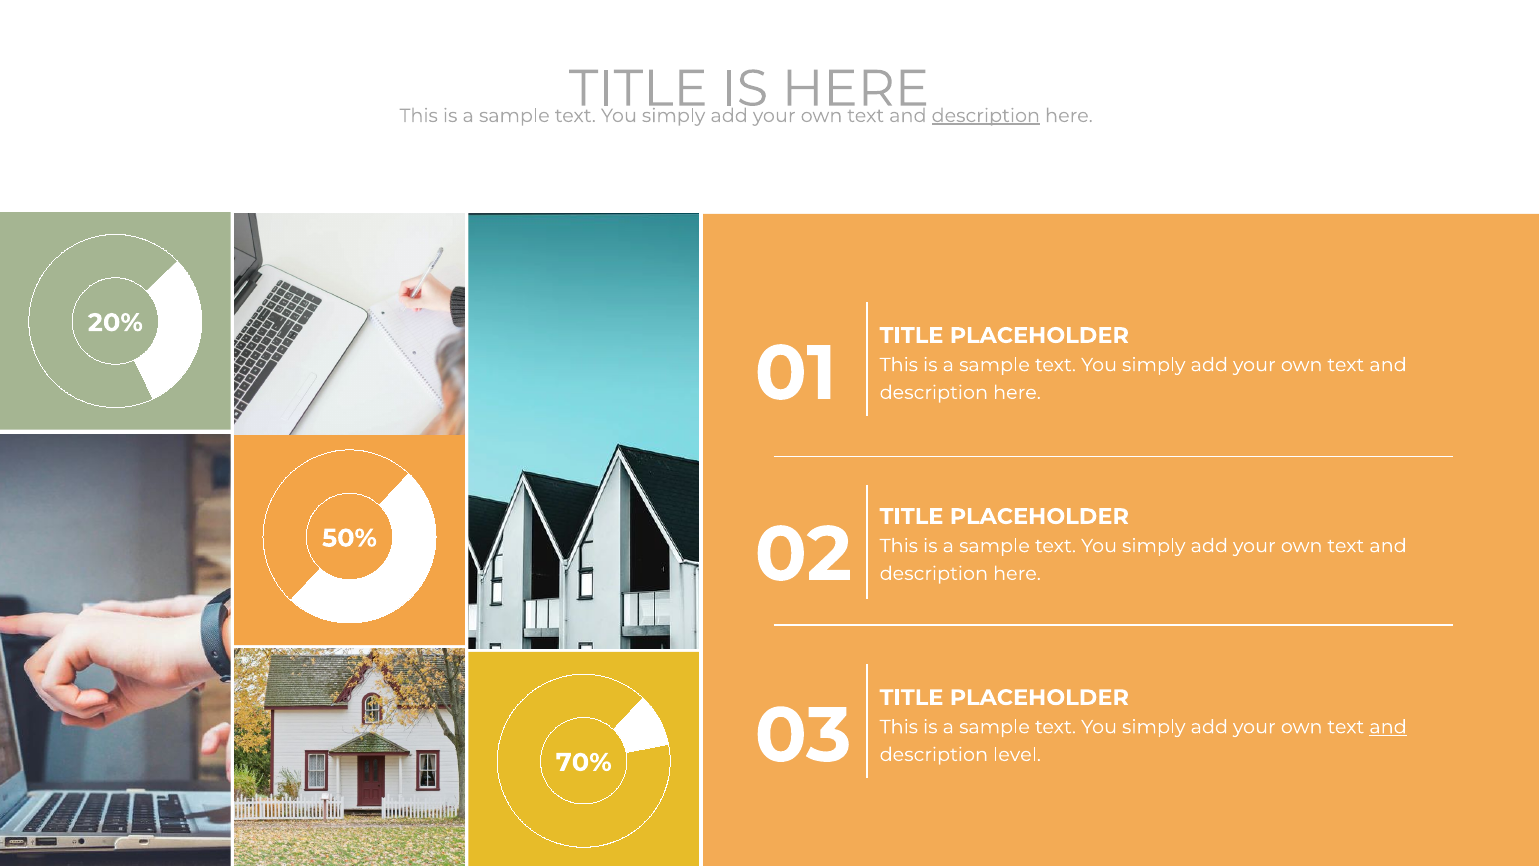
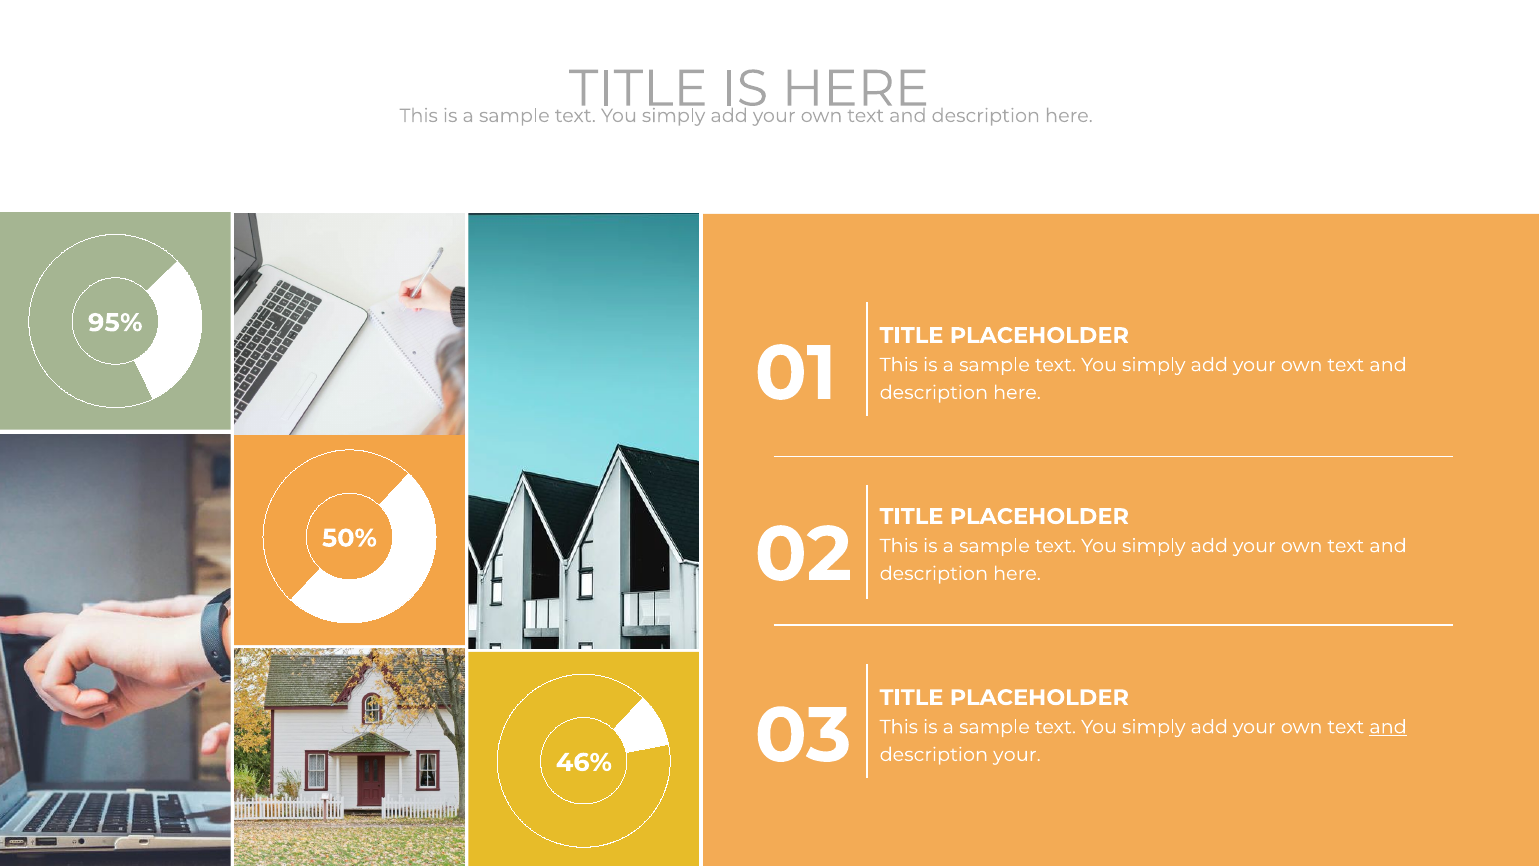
description underline: present -> none (986, 116)
20%: 20% -> 95% (115, 323)
description level: level -> your (1017, 754)
70%: 70% -> 46% (584, 762)
